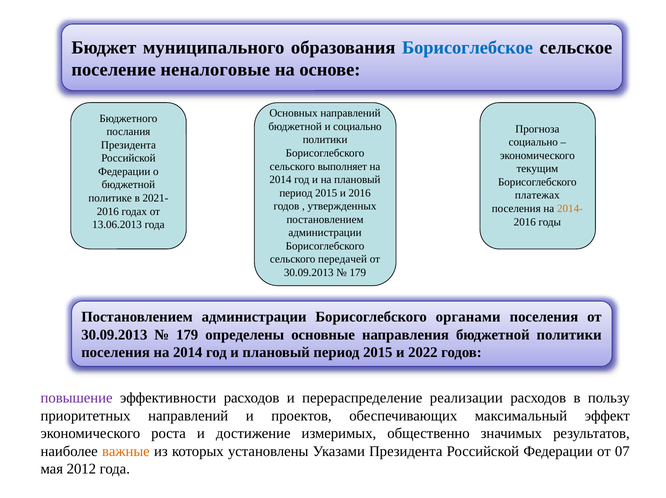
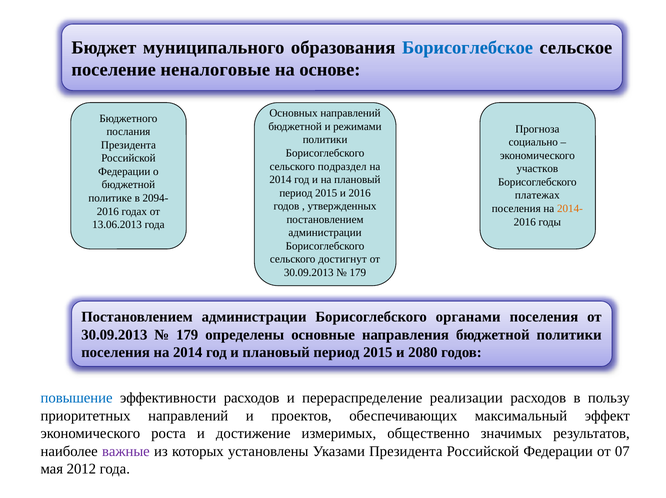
и социально: социально -> режимами (357, 126)
выполняет: выполняет -> подраздел (342, 166)
текущим: текущим -> участков (537, 169)
2021-: 2021- -> 2094- (155, 198)
передачей: передачей -> достигнут (343, 259)
2022: 2022 -> 2080 (423, 352)
повышение colour: purple -> blue (77, 398)
важные colour: orange -> purple (126, 451)
